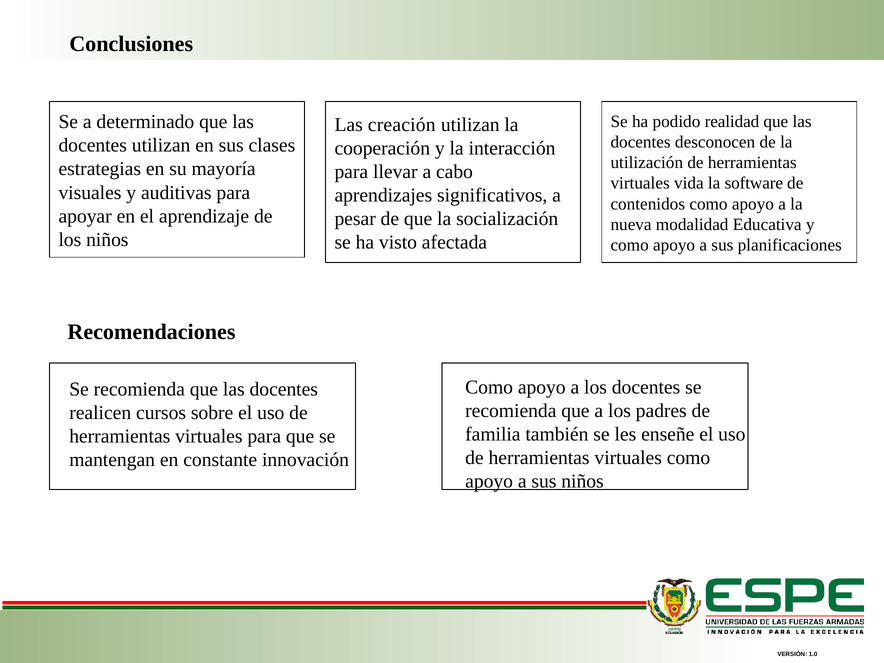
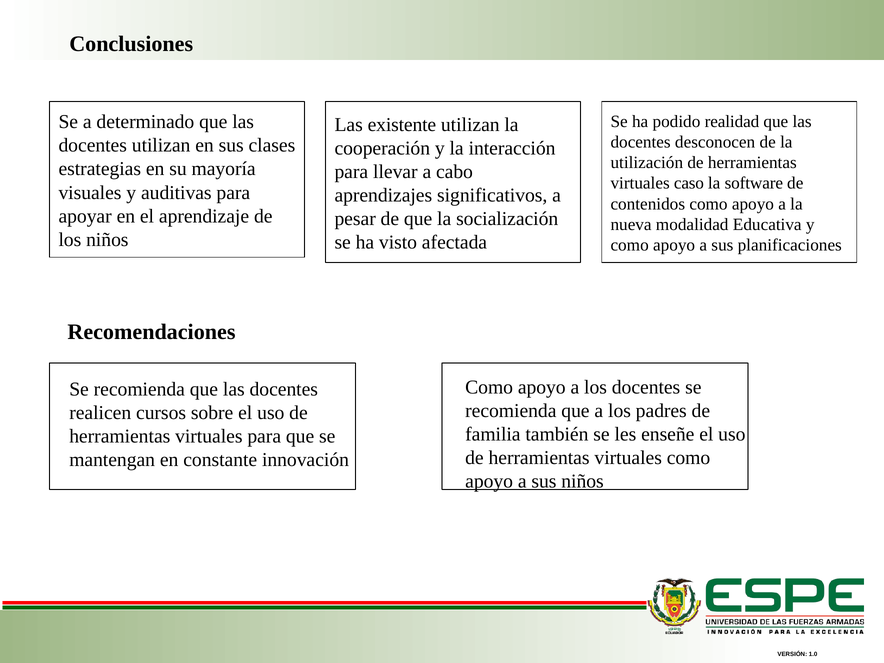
creación: creación -> existente (402, 125)
vida: vida -> caso (689, 183)
